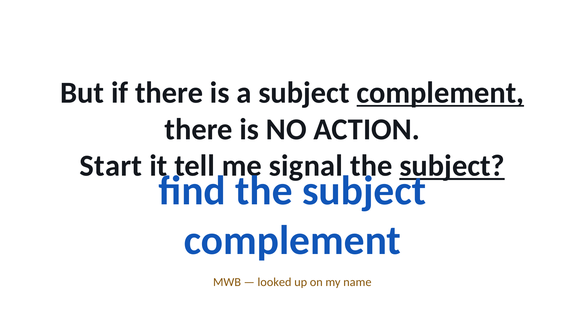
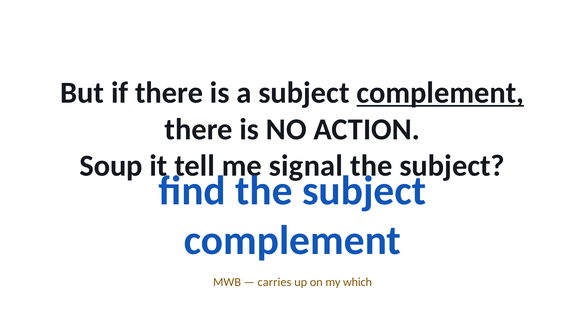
Start: Start -> Soup (111, 166)
subject underline: present -> none (452, 166)
looked: looked -> carries (274, 282)
name: name -> which (358, 282)
